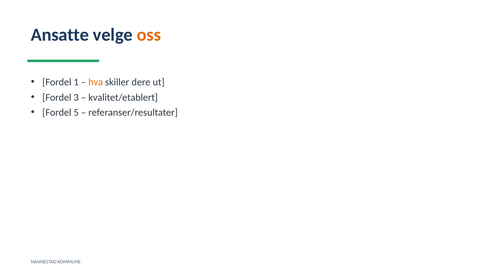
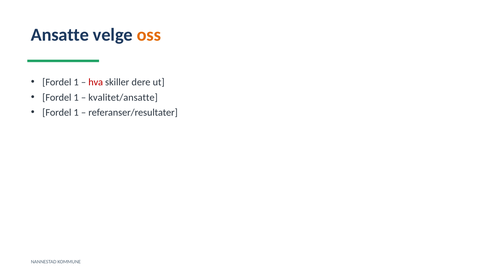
hva colour: orange -> red (96, 82)
3: 3 -> 1 (76, 98)
kvalitet/etablert: kvalitet/etablert -> kvalitet/ansatte (123, 98)
5: 5 -> 1 (76, 113)
